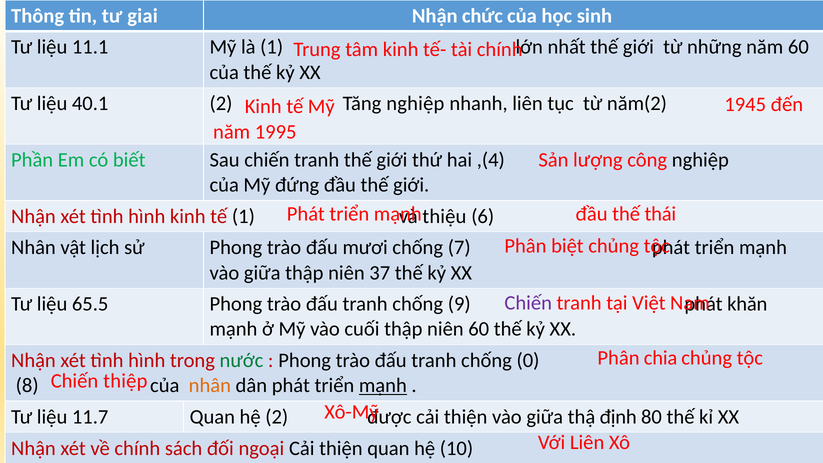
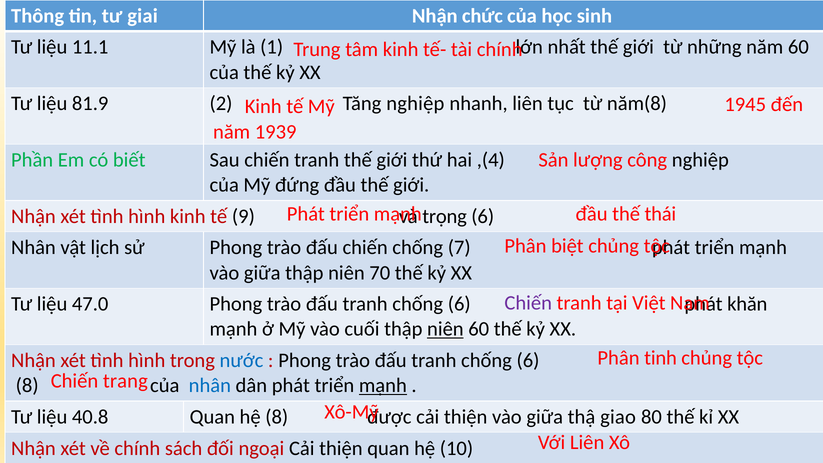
40.1: 40.1 -> 81.9 (90, 104)
năm(2: năm(2 -> năm(8 (637, 104)
1995: 1995 -> 1939 (276, 132)
tế 1: 1 -> 9 (243, 216)
thiệu: thiệu -> trọng (445, 216)
đấu mươi: mươi -> chiến (365, 248)
37: 37 -> 70 (380, 273)
65.5: 65.5 -> 47.0 (90, 304)
9: 9 -> 6 (459, 304)
niên underline: none -> present (445, 329)
chia: chia -> tinh (661, 358)
nước colour: green -> blue (241, 360)
0: 0 -> 6 (528, 360)
thiệp: thiệp -> trang (125, 381)
nhân colour: orange -> blue (210, 386)
11.7: 11.7 -> 40.8 (90, 417)
hệ 2: 2 -> 8 (277, 417)
định: định -> giao (618, 417)
